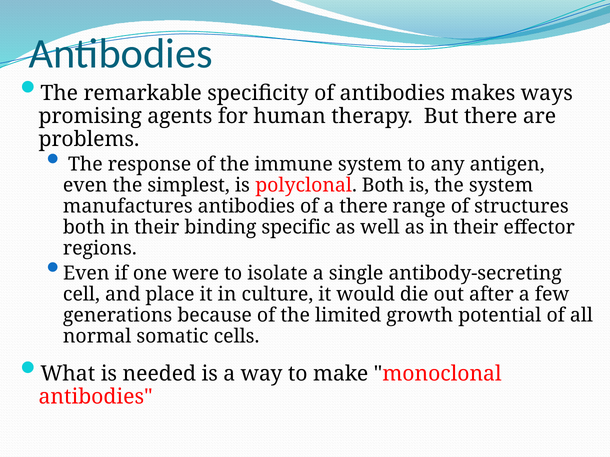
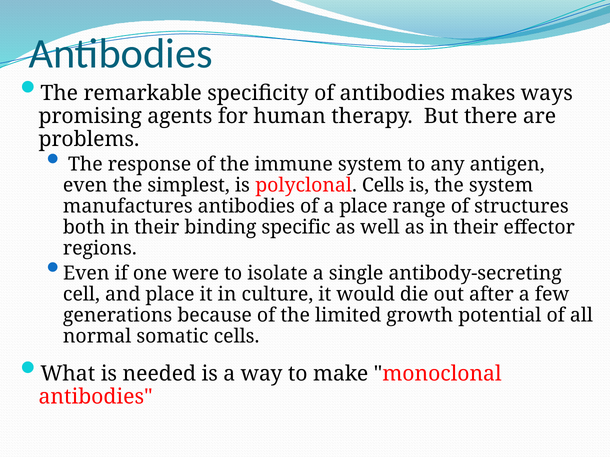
polyclonal Both: Both -> Cells (383, 186)
a there: there -> place (364, 207)
